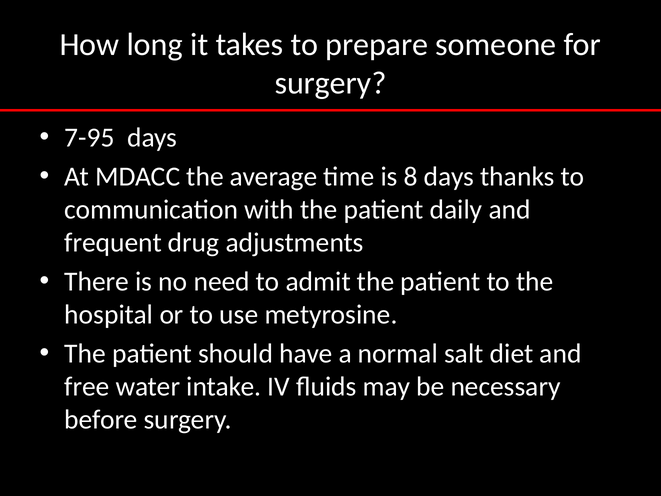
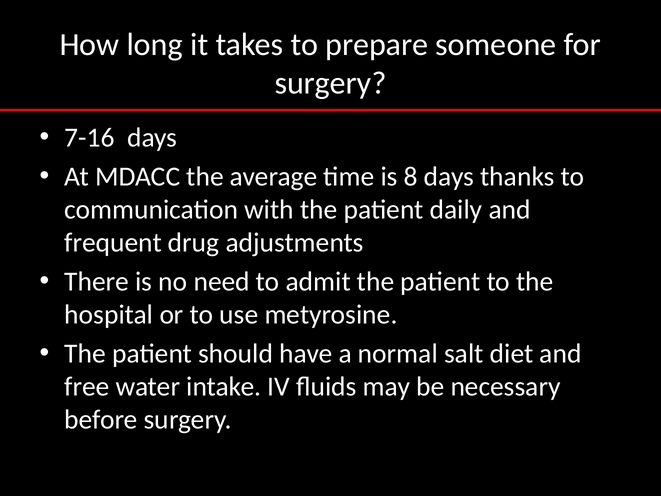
7-95: 7-95 -> 7-16 (90, 137)
